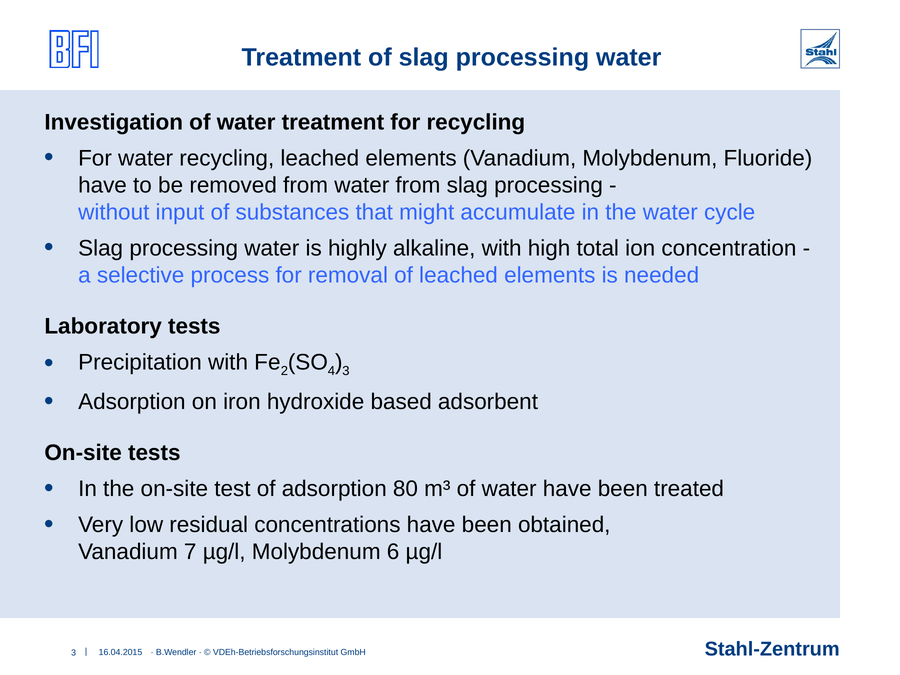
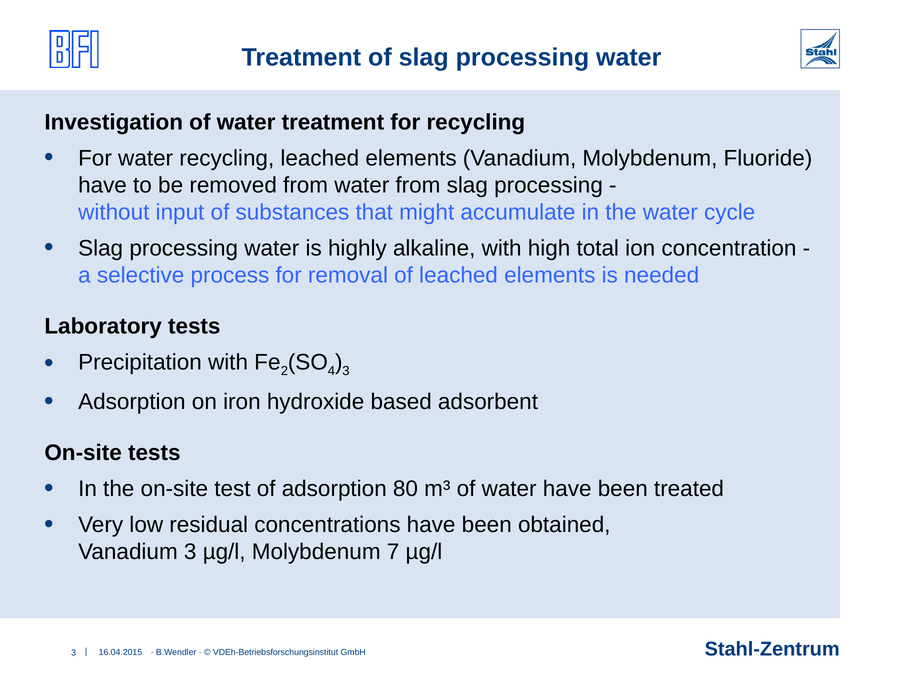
Vanadium 7: 7 -> 3 (190, 552)
6: 6 -> 7 (393, 552)
